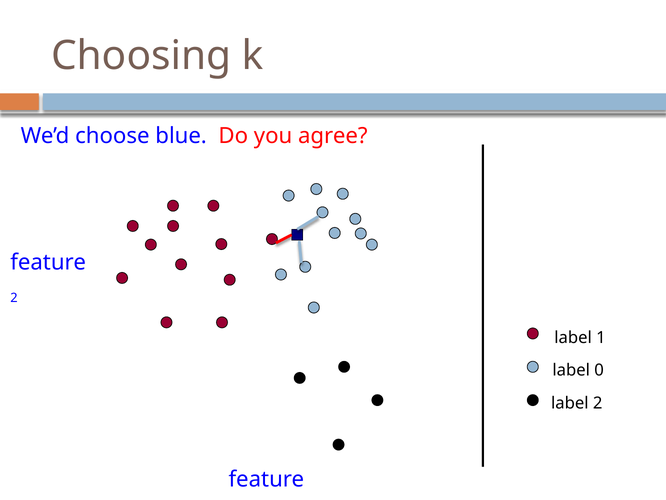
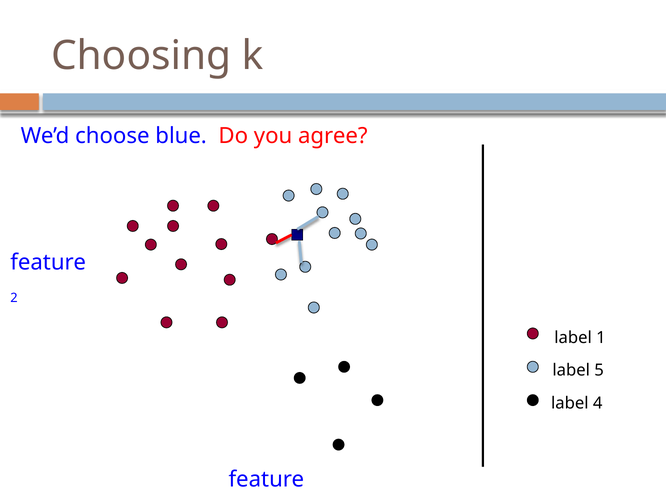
0: 0 -> 5 (599, 370)
label 2: 2 -> 4 (598, 403)
